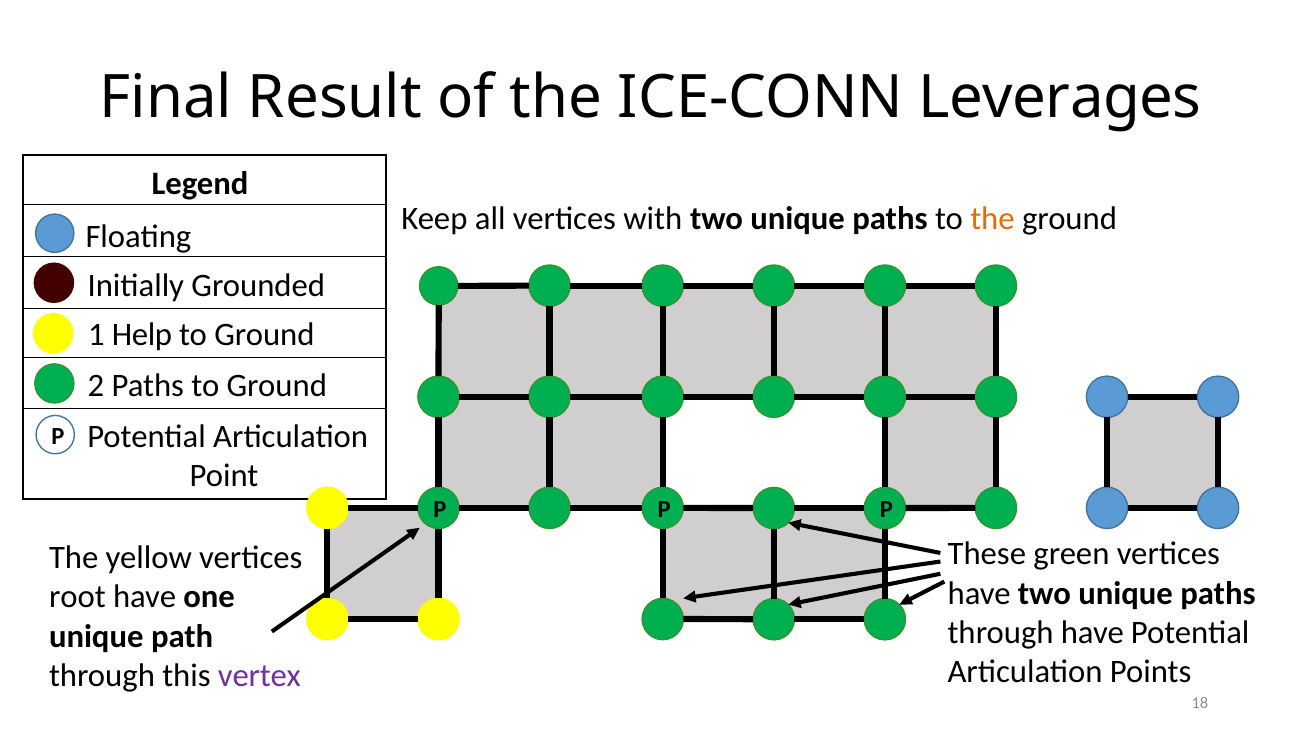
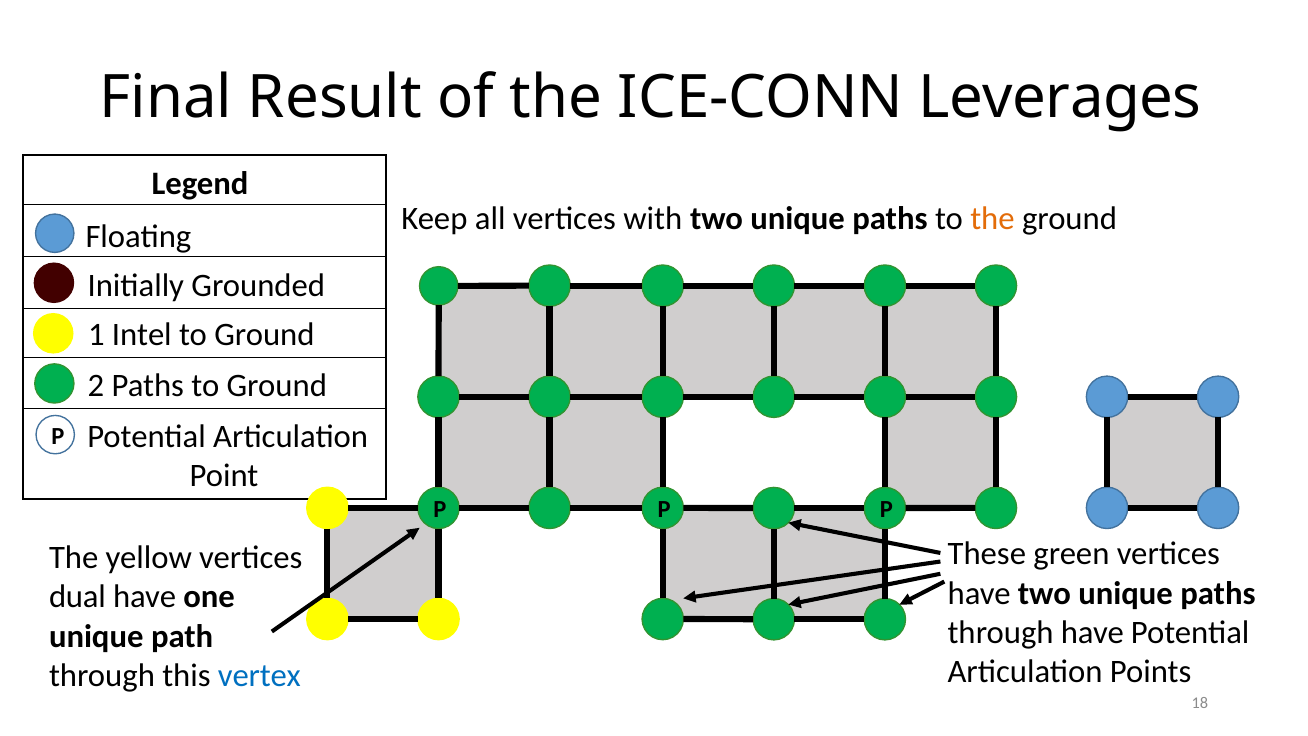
Help: Help -> Intel (142, 334)
root: root -> dual (77, 597)
vertex colour: purple -> blue (259, 675)
